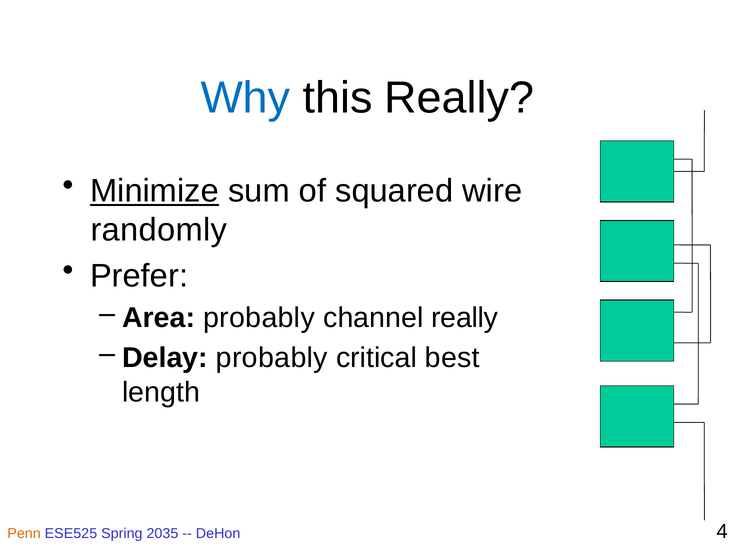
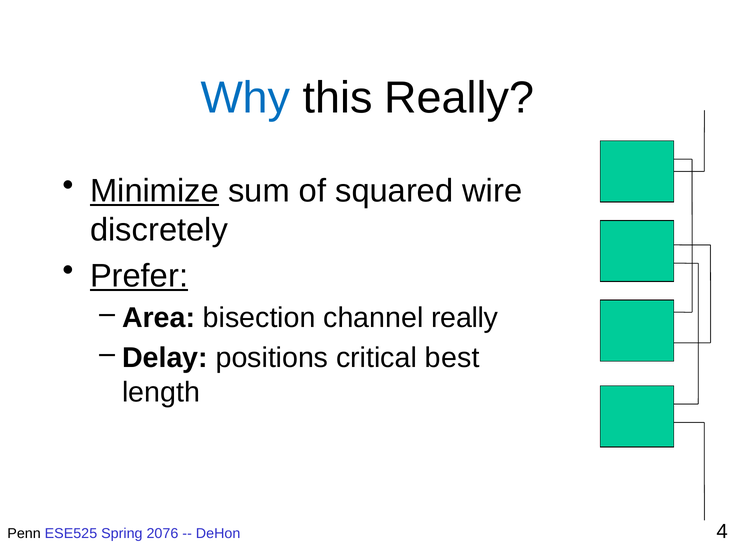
randomly: randomly -> discretely (159, 230)
Prefer underline: none -> present (139, 276)
Area probably: probably -> bisection (259, 318)
Delay probably: probably -> positions (272, 358)
Penn colour: orange -> black (24, 534)
2035: 2035 -> 2076 (162, 534)
